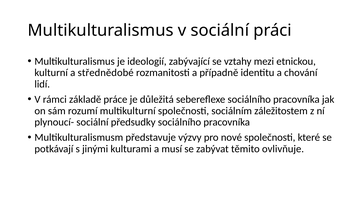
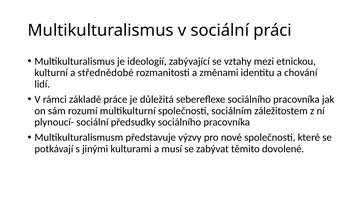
případně: případně -> změnami (219, 73)
ovlivňuje: ovlivňuje -> dovolené (283, 149)
